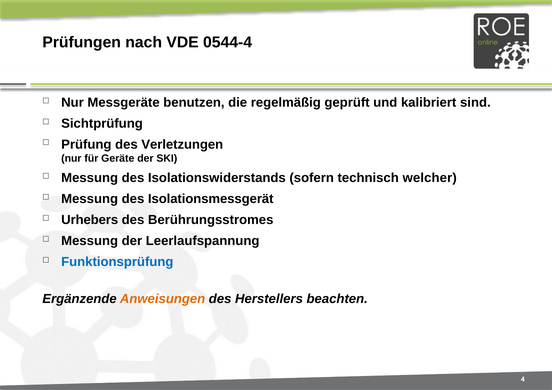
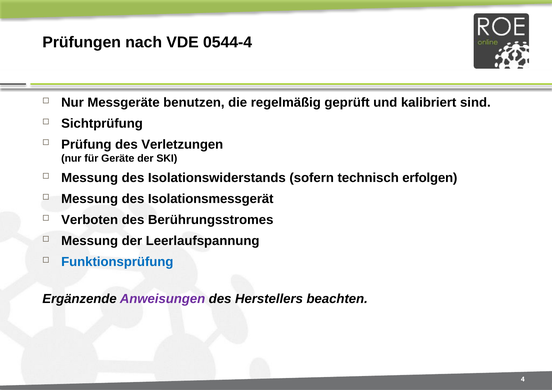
welcher: welcher -> erfolgen (430, 178)
Urhebers: Urhebers -> Verboten (90, 220)
Anweisungen colour: orange -> purple (163, 299)
